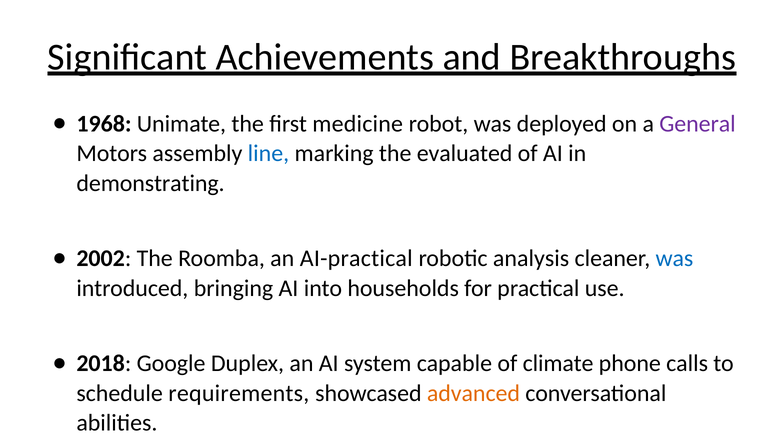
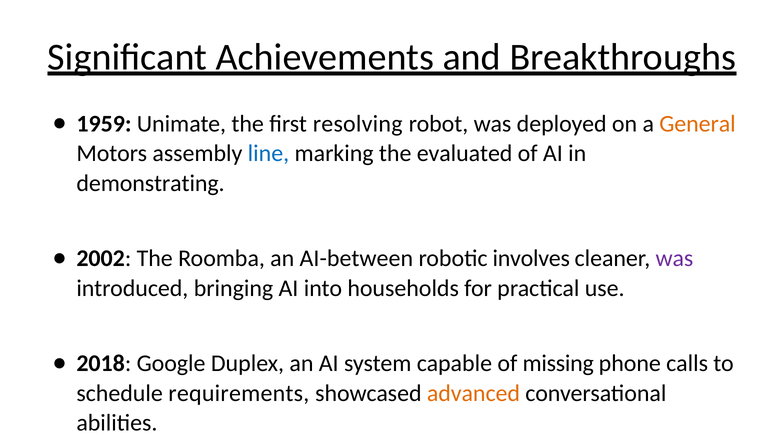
1968: 1968 -> 1959 (104, 124)
medicine: medicine -> resolving (358, 124)
General colour: purple -> orange (698, 124)
AI-practical: AI-practical -> AI-between (356, 259)
analysis: analysis -> involves (531, 259)
was colour: blue -> purple (674, 259)
climate: climate -> missing (558, 364)
